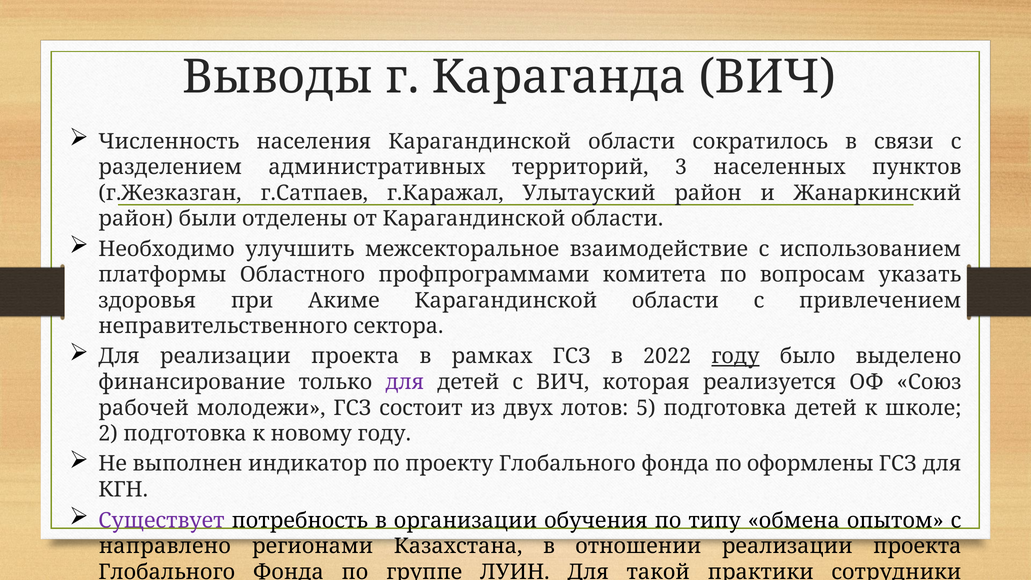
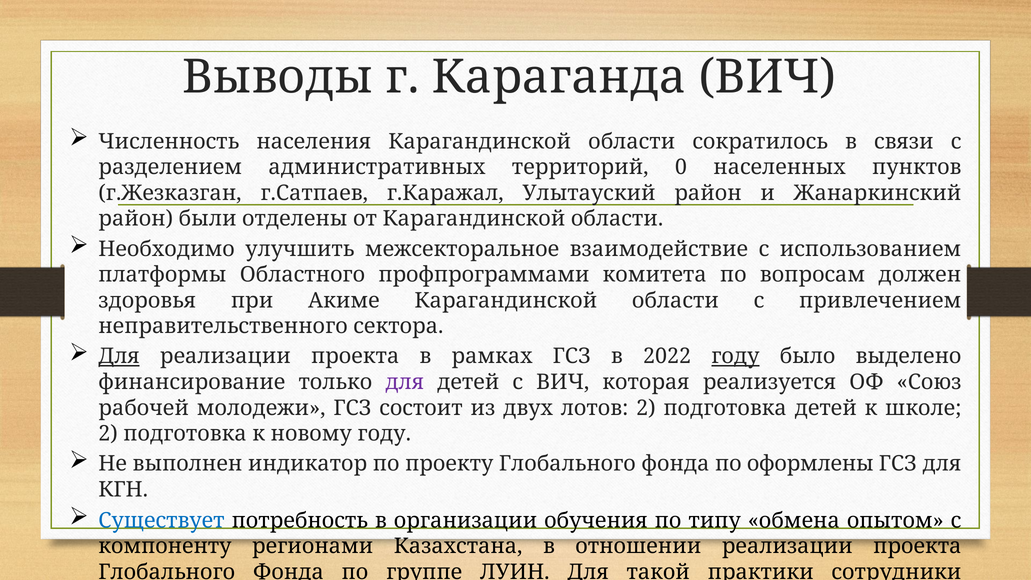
3: 3 -> 0 (681, 167)
указать: указать -> должен (920, 275)
Для underline: none -> present (119, 356)
лотов 5: 5 -> 2 (646, 408)
Существует colour: purple -> blue (161, 521)
направлено: направлено -> компоненту (165, 546)
